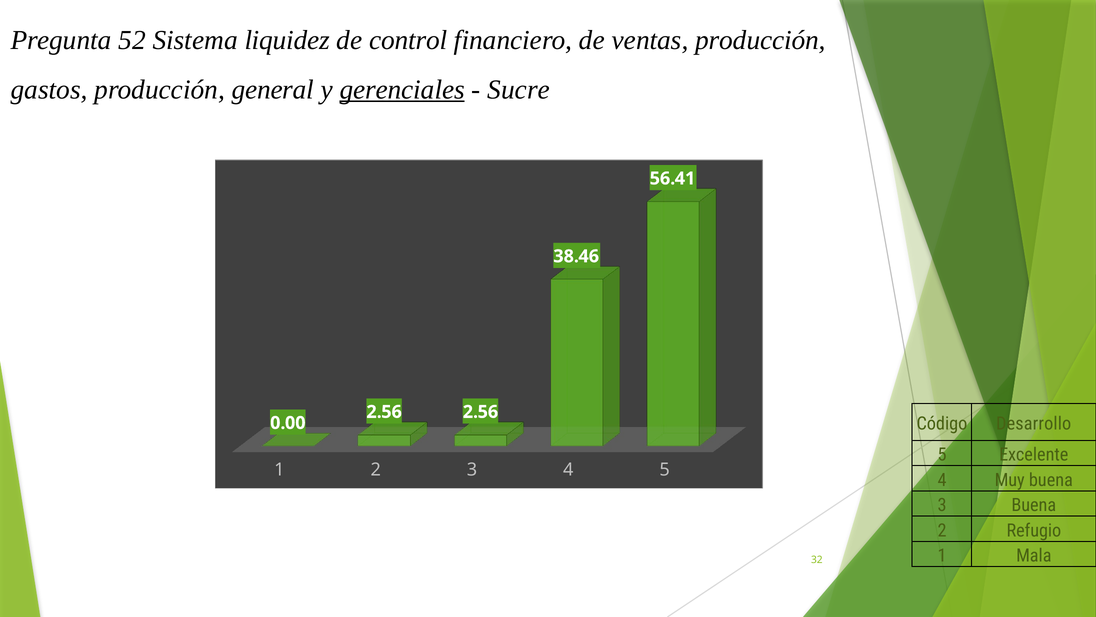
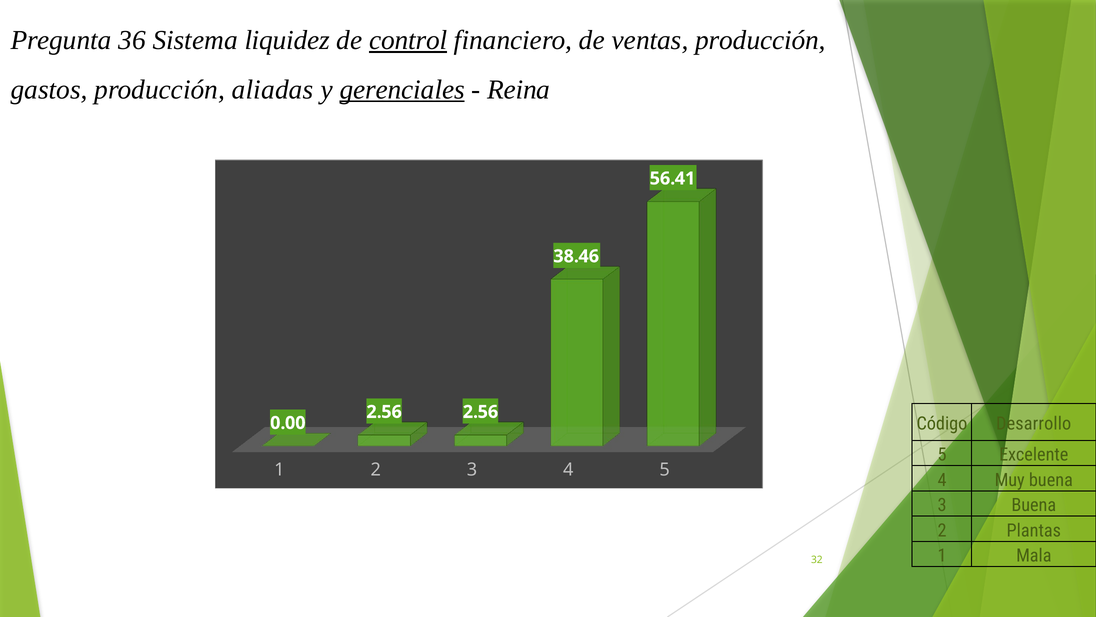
52: 52 -> 36 (132, 40)
control underline: none -> present (408, 40)
general: general -> aliadas (273, 89)
Sucre: Sucre -> Reina (519, 89)
Refugio: Refugio -> Plantas (1034, 530)
